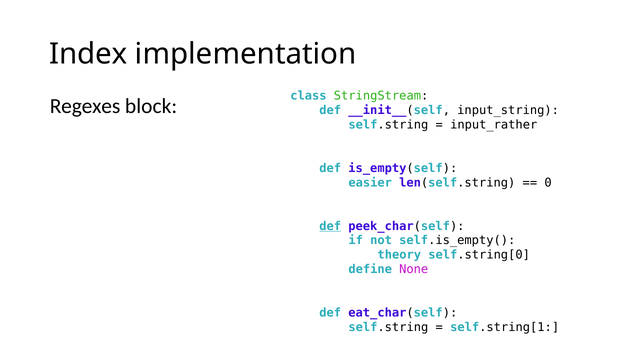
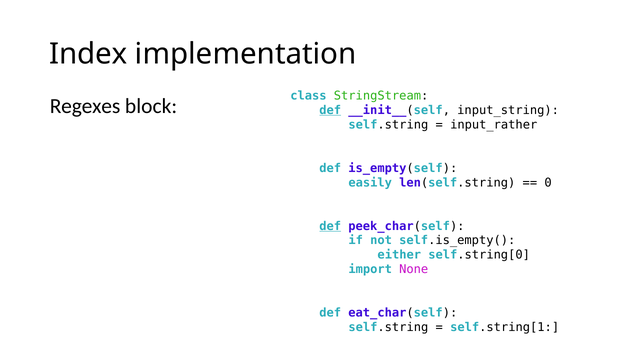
def underline: none -> present (330, 110)
easier: easier -> easily (370, 183)
theory: theory -> either (399, 255)
define: define -> import (370, 270)
